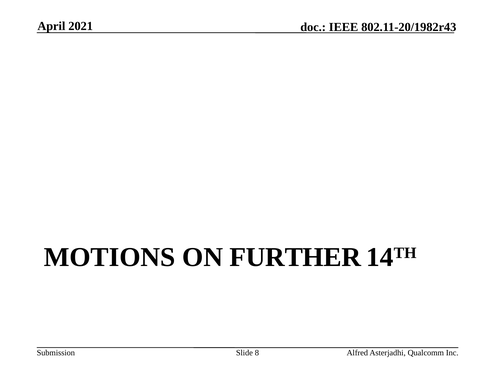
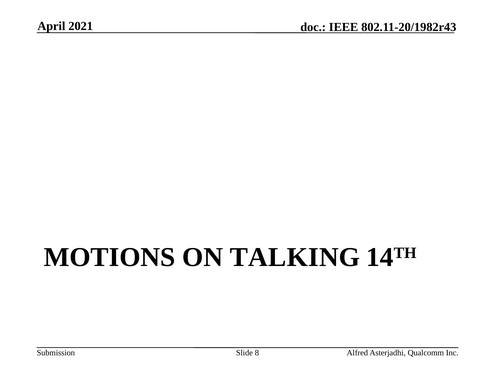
FURTHER: FURTHER -> TALKING (295, 257)
